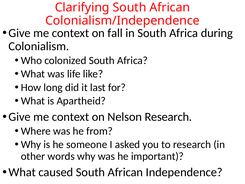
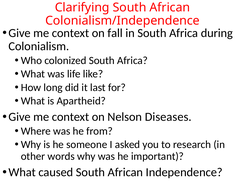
Nelson Research: Research -> Diseases (168, 117)
